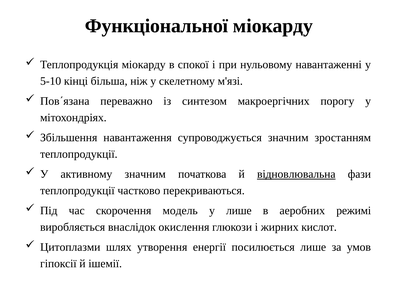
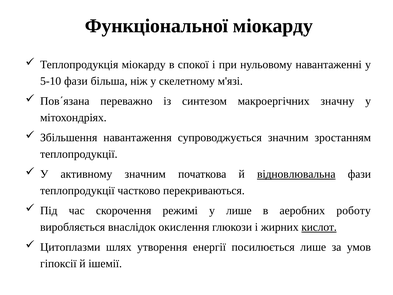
5-10 кінці: кінці -> фази (76, 81)
порогу: порогу -> значну (337, 101)
модель: модель -> режимі (180, 211)
режимі: режимі -> роботу (354, 211)
кислот underline: none -> present (319, 227)
